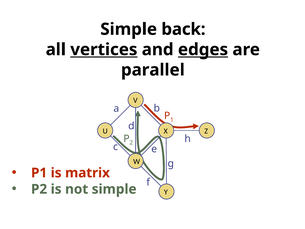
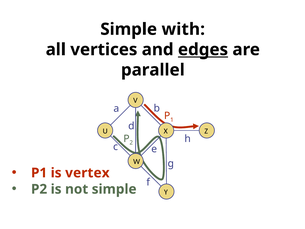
back: back -> with (183, 29)
vertices underline: present -> none (104, 50)
matrix: matrix -> vertex (87, 173)
